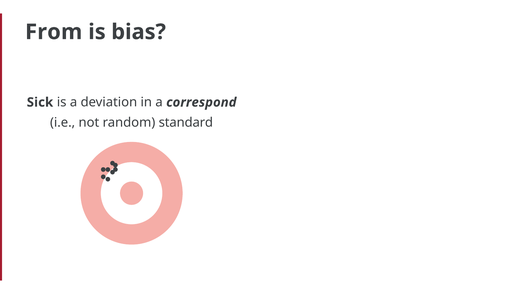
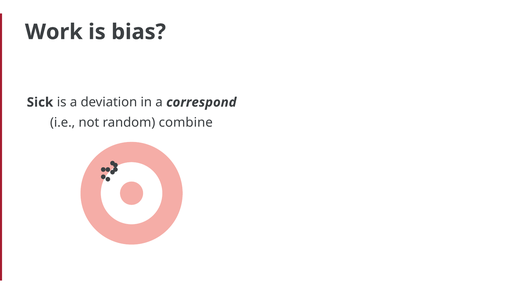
From: From -> Work (54, 32)
standard: standard -> combine (186, 123)
